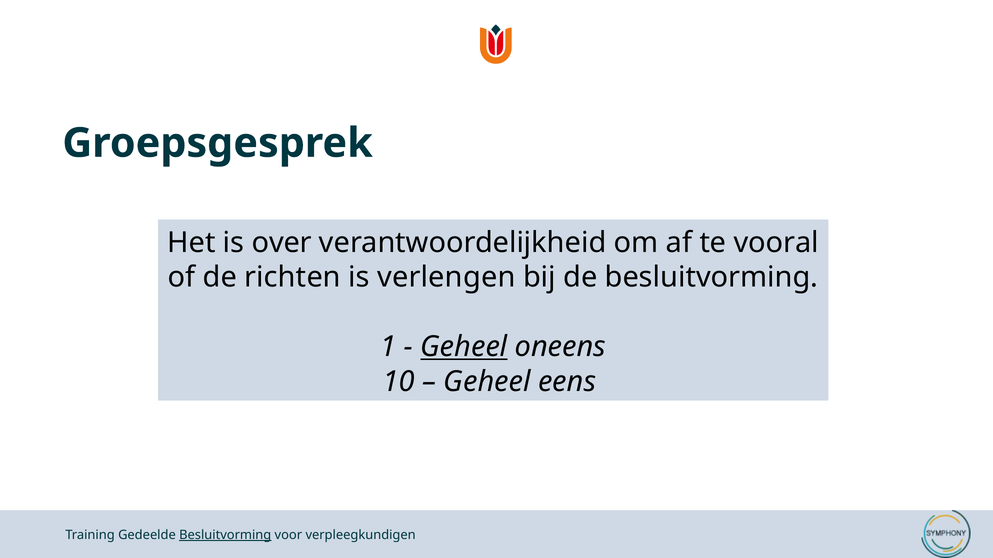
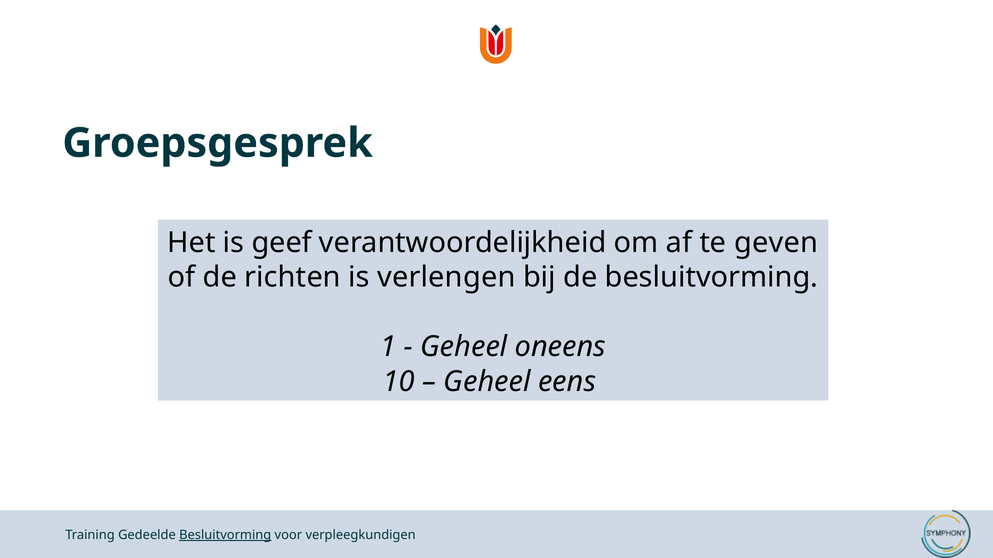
over: over -> geef (282, 243)
vooral: vooral -> geven (776, 243)
Geheel underline: present -> none (464, 347)
